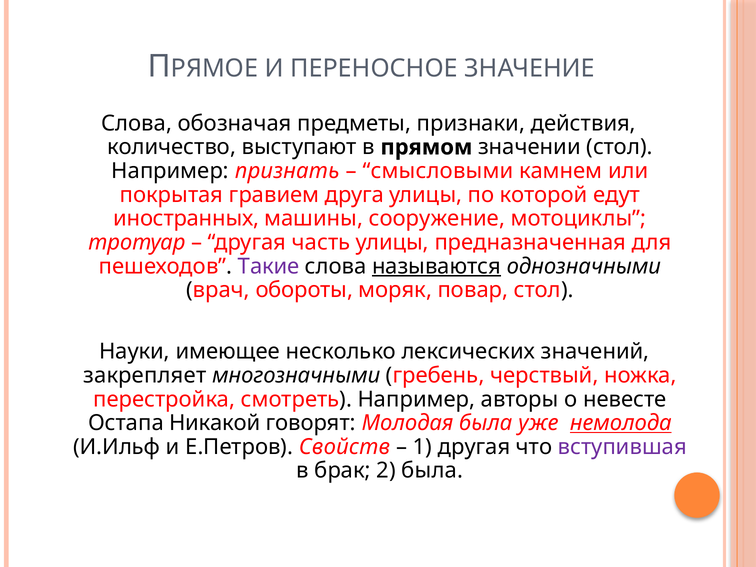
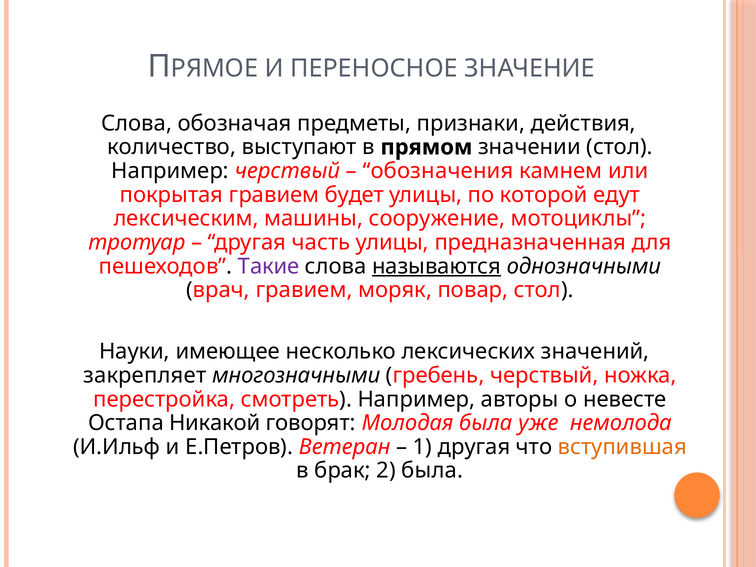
Например признать: признать -> черствый (287, 171)
смысловыми: смысловыми -> обозначения (438, 171)
друга: друга -> будет (354, 195)
иностранных: иностранных -> лексическим (186, 219)
врач обороты: обороты -> гравием (304, 290)
немолода underline: present -> none (621, 423)
Свойств: Свойств -> Ветеран (345, 447)
вступившая colour: purple -> orange (622, 447)
